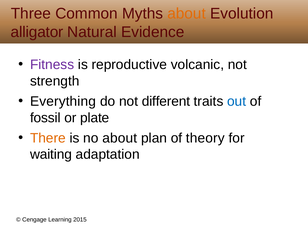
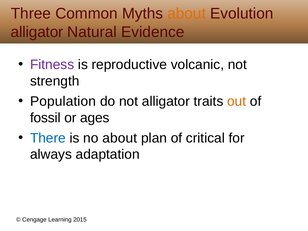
Everything: Everything -> Population (63, 101)
not different: different -> alligator (166, 101)
out colour: blue -> orange (237, 101)
plate: plate -> ages (95, 118)
There colour: orange -> blue (48, 138)
theory: theory -> critical (205, 138)
waiting: waiting -> always (51, 154)
